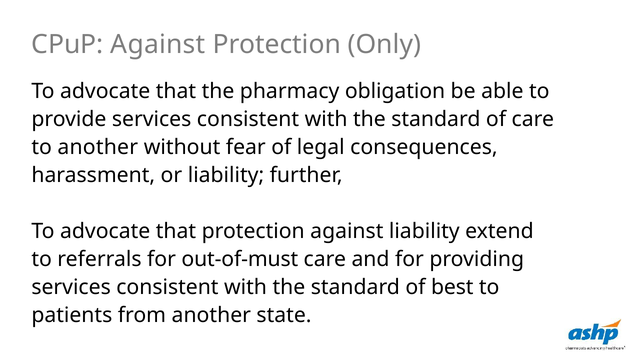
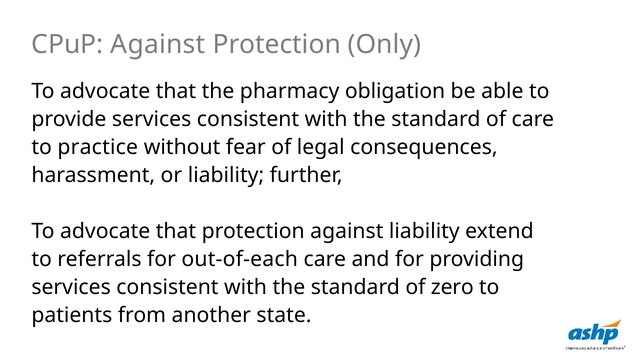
to another: another -> practice (98, 147)
out-of-must: out-of-must -> out-of-each (240, 259)
best: best -> zero (452, 287)
